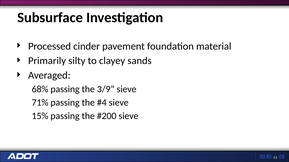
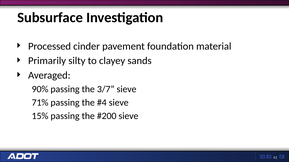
68%: 68% -> 90% (40, 89)
3/9: 3/9 -> 3/7 (106, 89)
